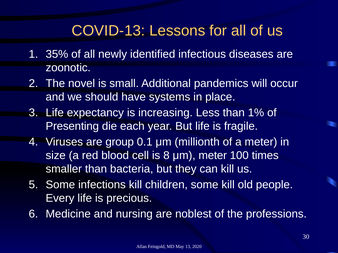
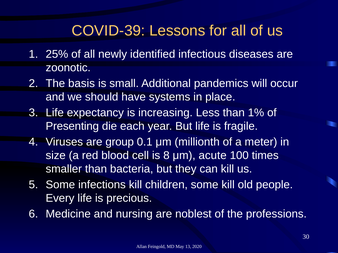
COVID-13: COVID-13 -> COVID-39 (108, 31)
35%: 35% -> 25% (57, 54)
novel: novel -> basis (82, 84)
μm meter: meter -> acute (213, 156)
